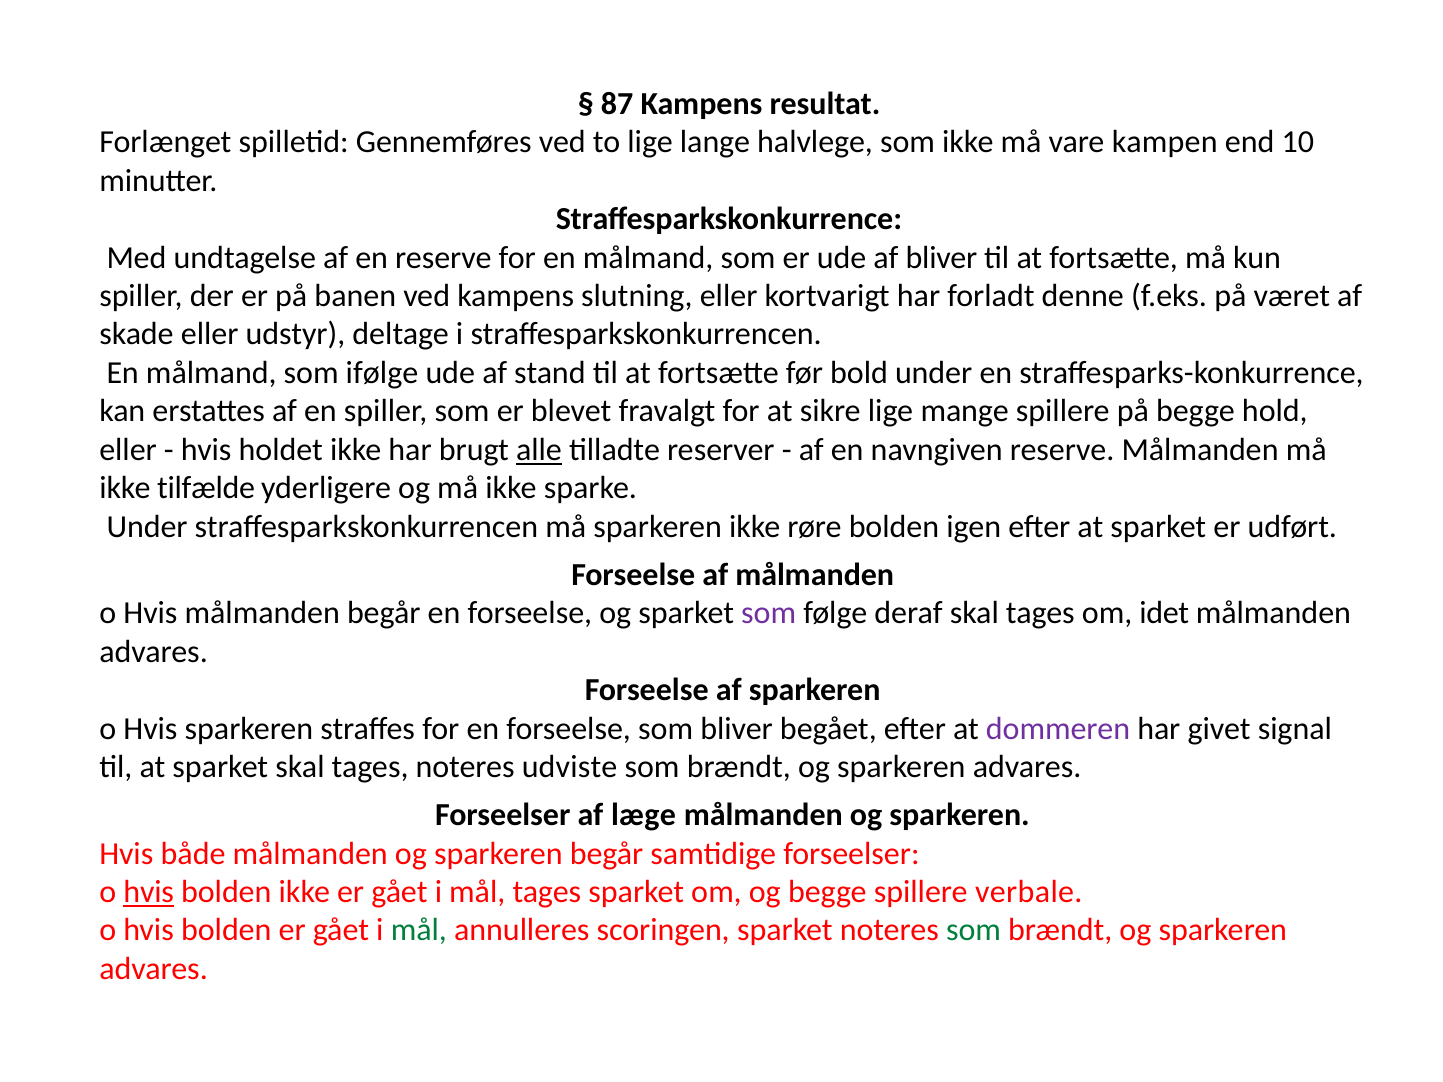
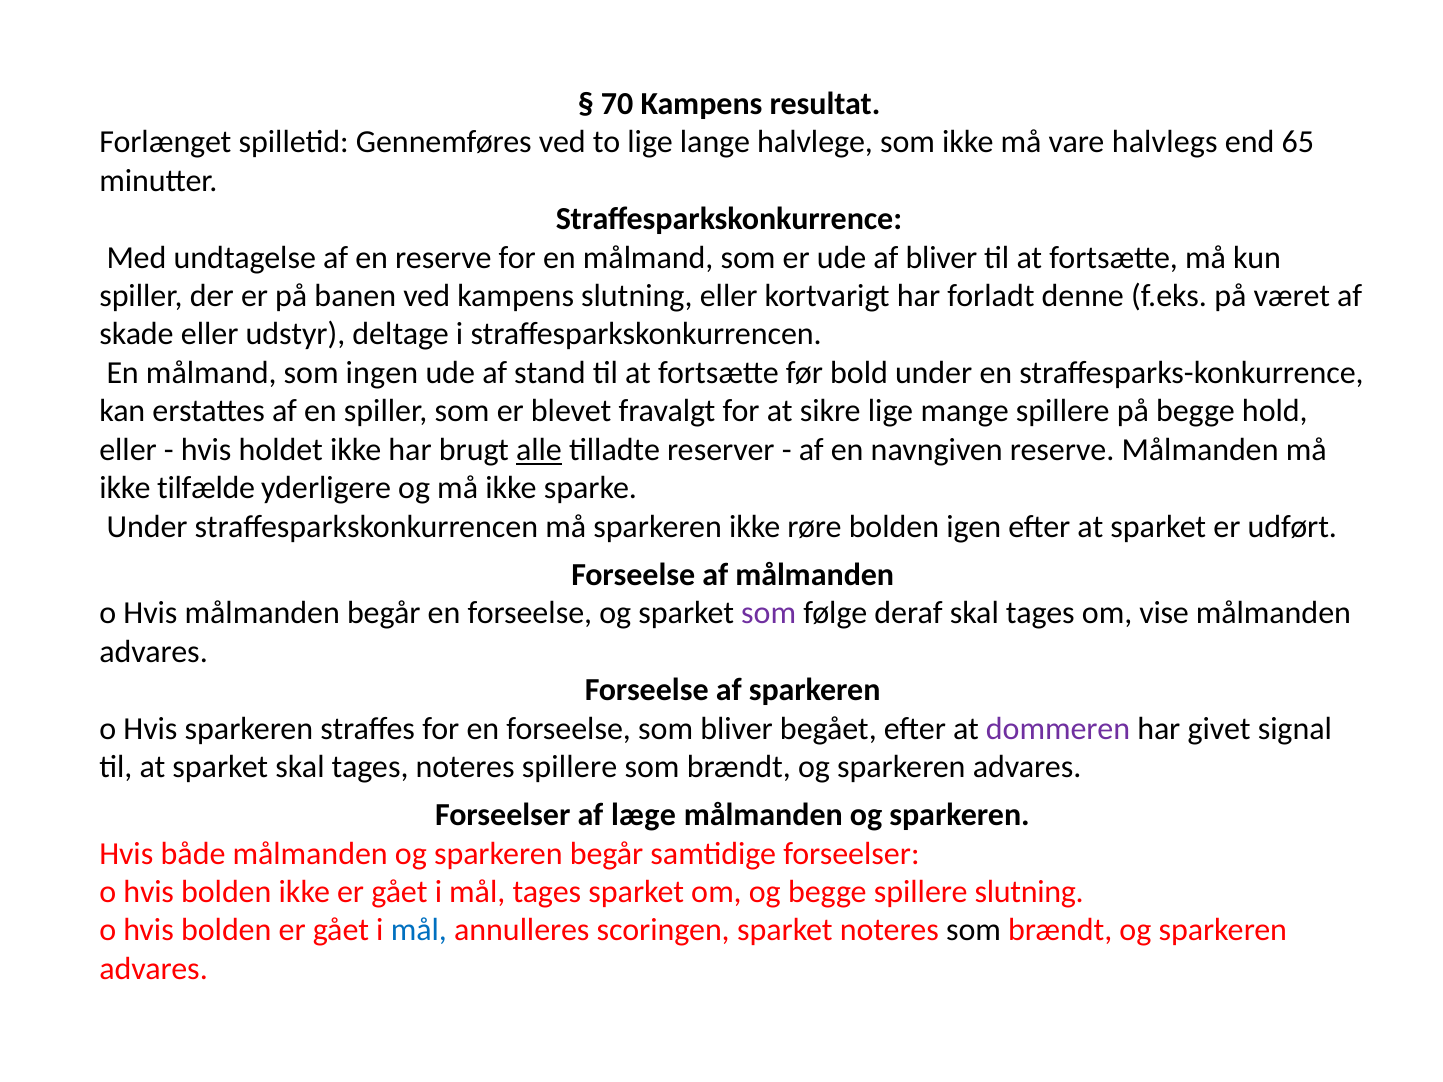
87: 87 -> 70 (617, 104)
kampen: kampen -> halvlegs (1165, 142)
10: 10 -> 65 (1298, 142)
ifølge: ifølge -> ingen (382, 373)
idet: idet -> vise (1164, 613)
noteres udviste: udviste -> spillere (570, 767)
hvis underline: present -> none (149, 892)
spillere verbale: verbale -> slutning (1029, 892)
mål colour: green -> blue (419, 931)
som colour: green -> black (973, 931)
